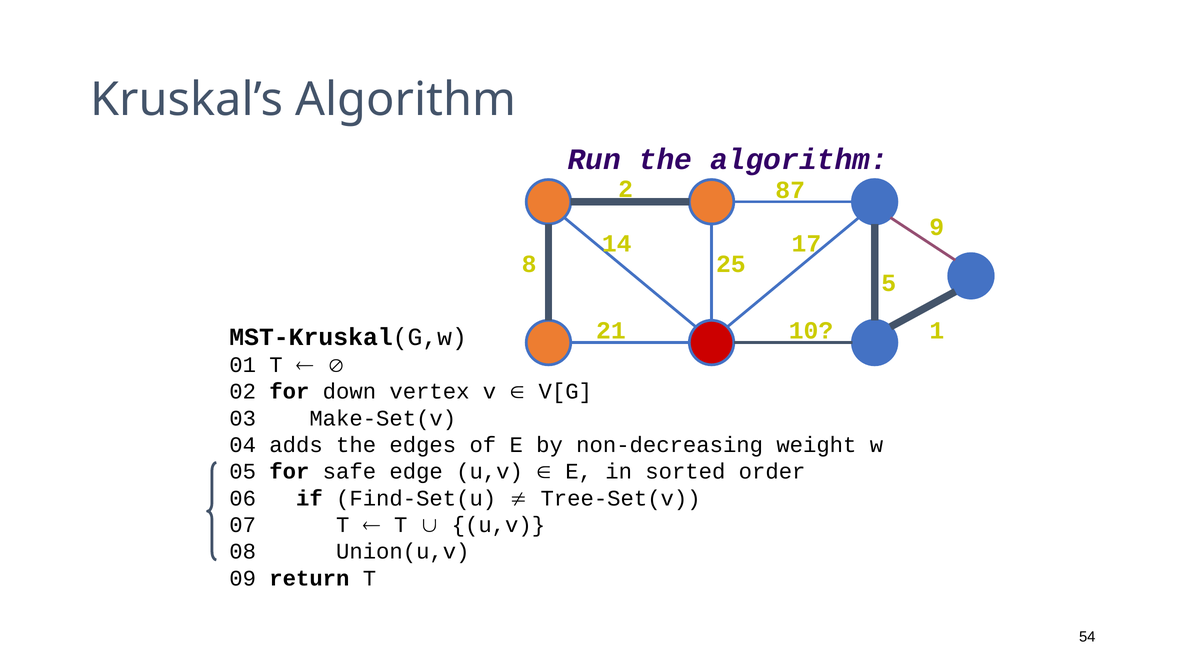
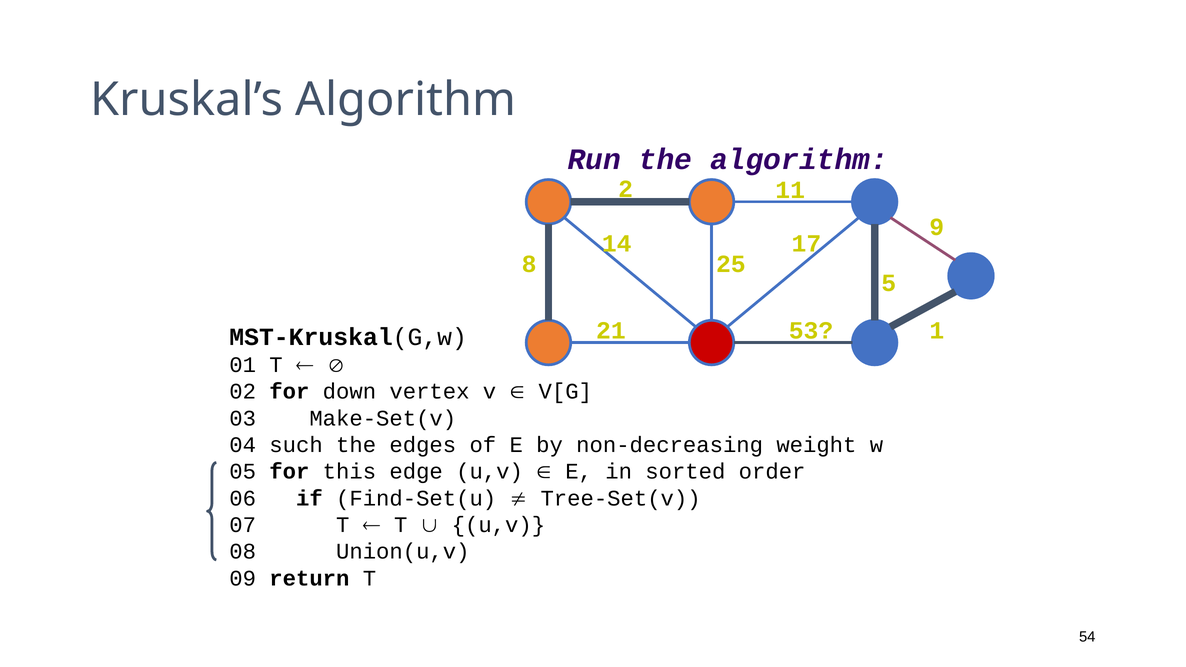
87: 87 -> 11 (790, 190)
10: 10 -> 53 (811, 331)
adds: adds -> such (296, 445)
safe: safe -> this (349, 472)
